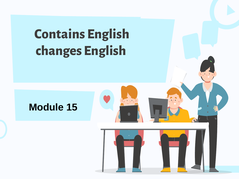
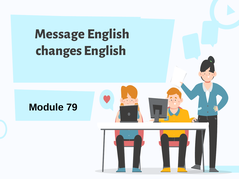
Contains: Contains -> Message (60, 34)
15: 15 -> 79 (72, 107)
